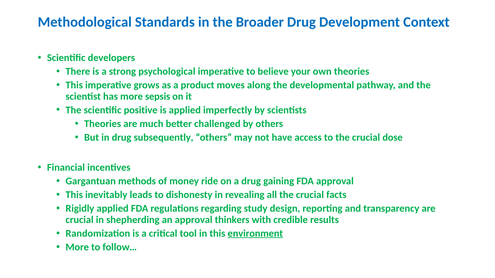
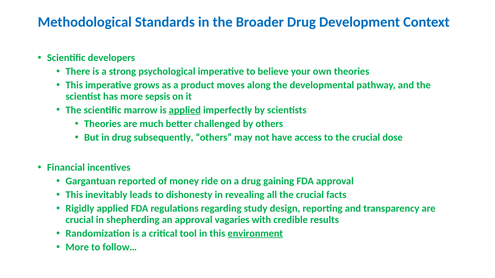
positive: positive -> marrow (141, 110)
applied underline: none -> present (185, 110)
methods: methods -> reported (137, 181)
thinkers: thinkers -> vagaries (232, 220)
